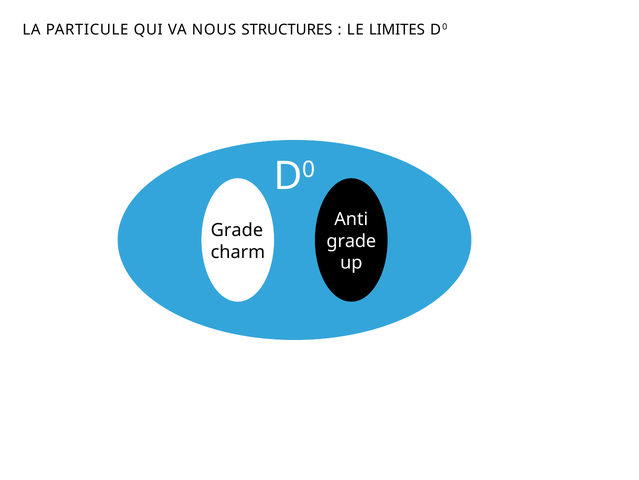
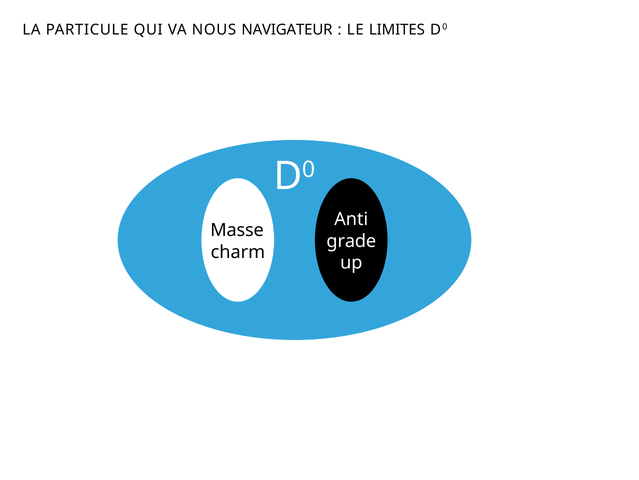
STRUCTURES: STRUCTURES -> NAVIGATEUR (287, 30)
Grade: Grade -> Masse (237, 230)
